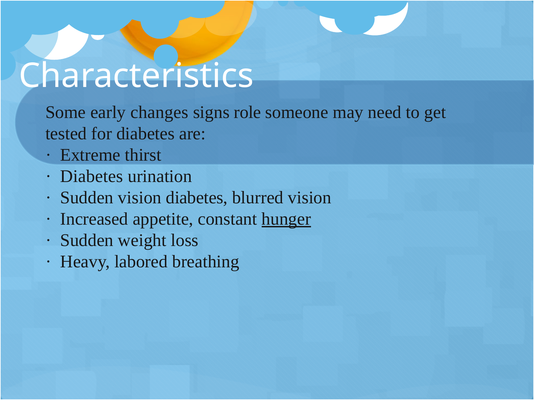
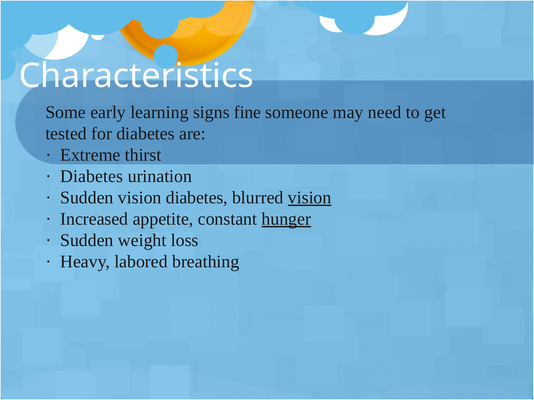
changes: changes -> learning (159, 113)
role: role -> fine (248, 113)
vision underline: none -> present (310, 198)
